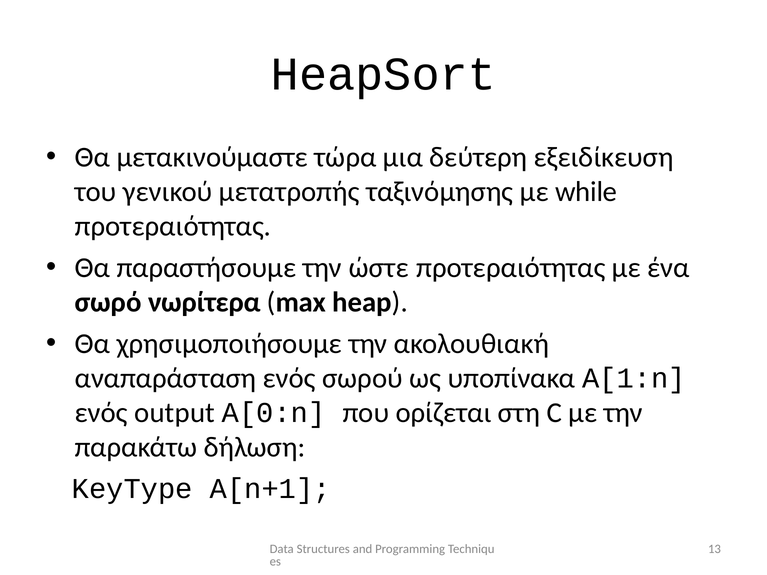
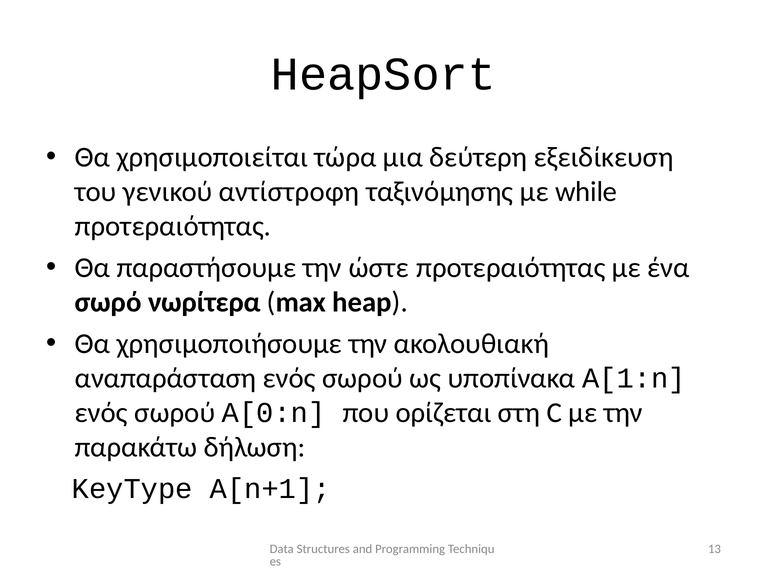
μετακινούμαστε: μετακινούμαστε -> χρησιμοποιείται (212, 157)
μετατροπής: μετατροπής -> αντίστροφη (289, 192)
output: output -> σωρού (175, 413)
